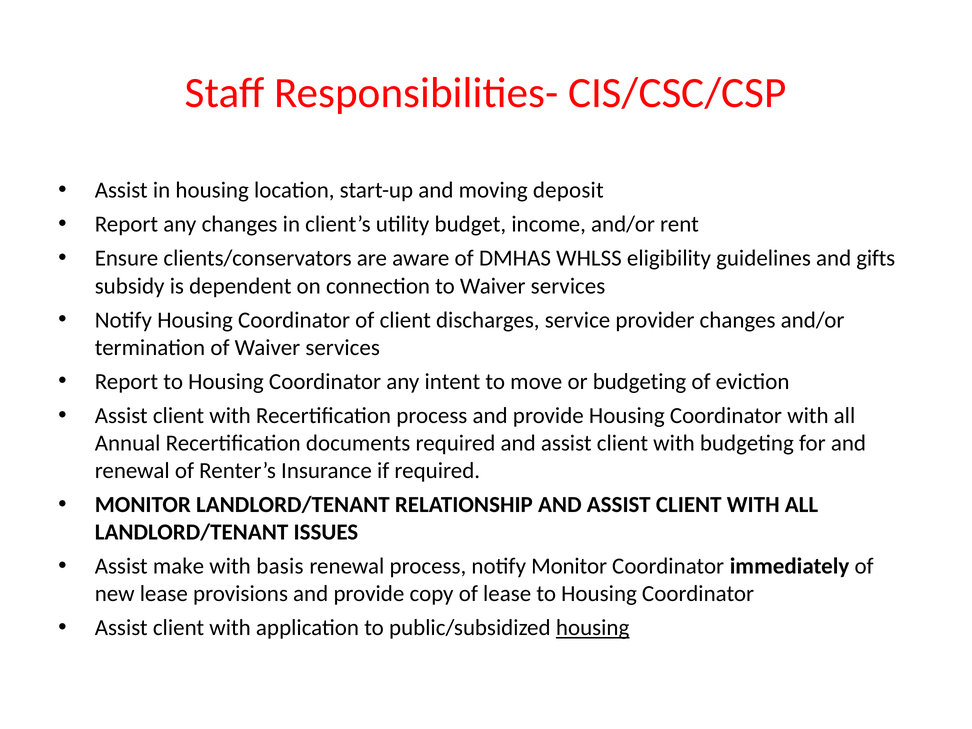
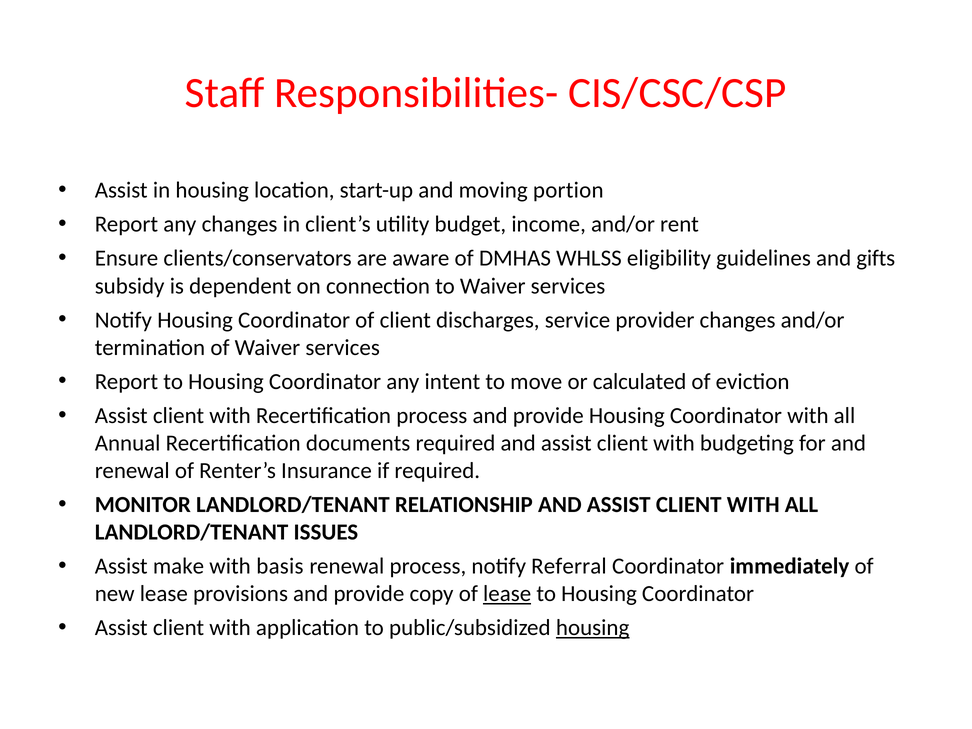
deposit: deposit -> portion (568, 190)
or budgeting: budgeting -> calculated (640, 382)
notify Monitor: Monitor -> Referral (569, 566)
lease underline: none -> present (507, 594)
